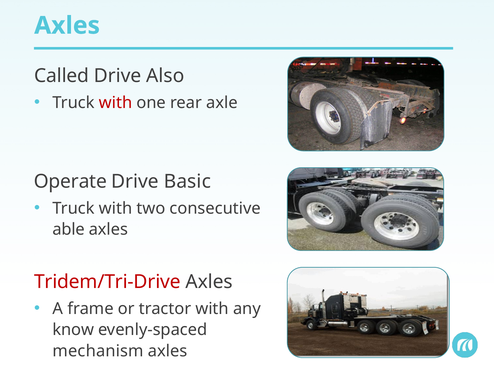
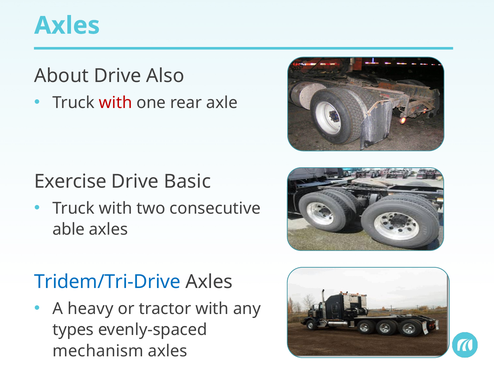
Called: Called -> About (61, 76)
Operate: Operate -> Exercise (70, 181)
Tridem/Tri-Drive colour: red -> blue (107, 281)
frame: frame -> heavy (90, 308)
know: know -> types (73, 329)
